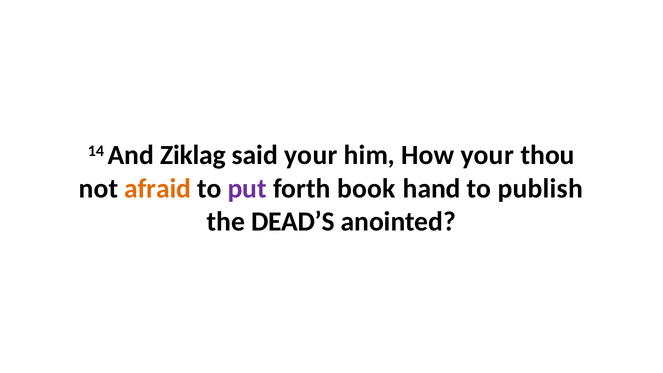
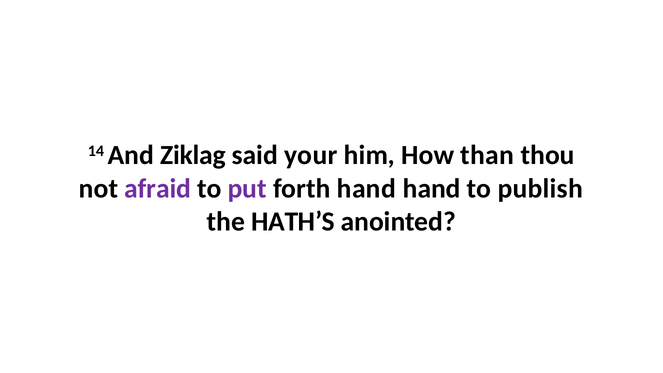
How your: your -> than (487, 155)
afraid colour: orange -> purple (158, 188)
forth book: book -> hand (366, 188)
DEAD’S: DEAD’S -> HATH’S (293, 222)
